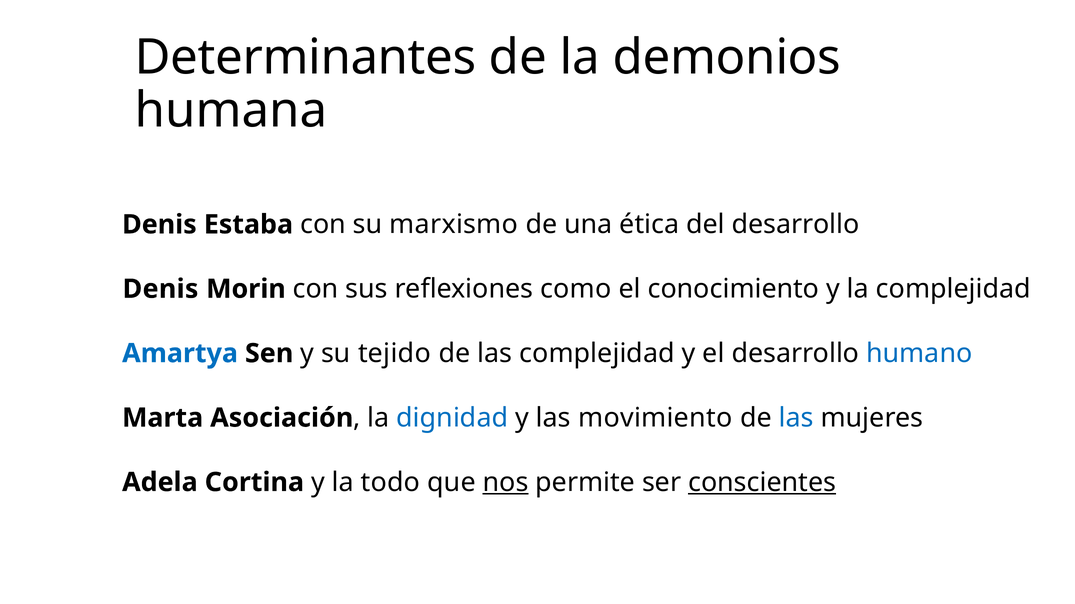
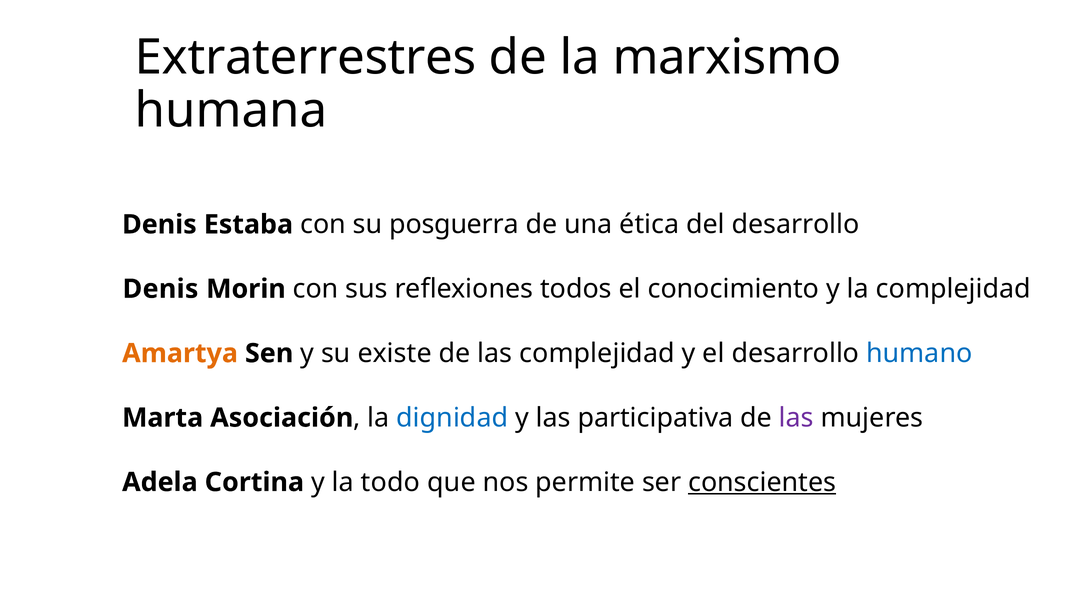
Determinantes: Determinantes -> Extraterrestres (306, 57)
demonios: demonios -> marxismo (727, 57)
marxismo: marxismo -> posguerra (454, 225)
como: como -> todos (576, 289)
Amartya colour: blue -> orange (180, 354)
tejido: tejido -> existe (395, 354)
movimiento: movimiento -> participativa (656, 418)
las colour: blue -> purple (796, 418)
nos underline: present -> none (506, 483)
